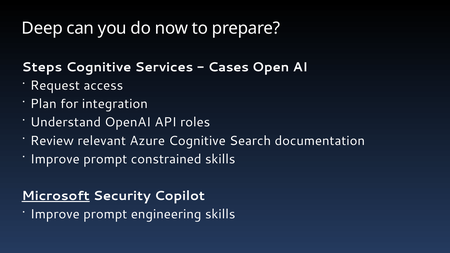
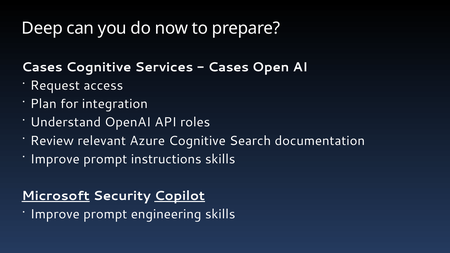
Steps: Steps -> Cases (42, 67)
constrained: constrained -> instructions (166, 159)
Copilot underline: none -> present (180, 196)
